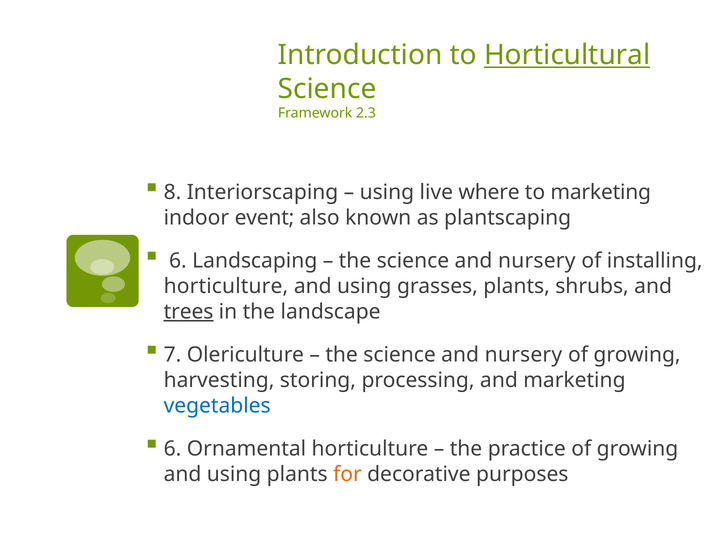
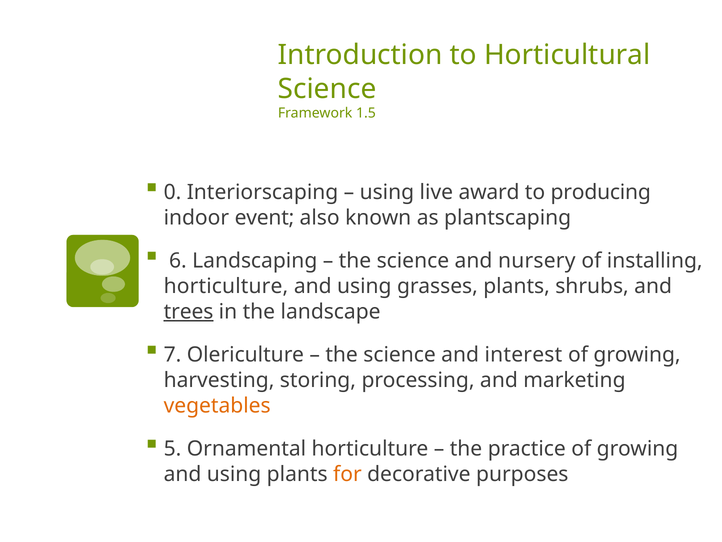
Horticultural underline: present -> none (567, 55)
2.3: 2.3 -> 1.5 (366, 113)
8: 8 -> 0 (172, 192)
where: where -> award (489, 192)
to marketing: marketing -> producing (601, 192)
nursery: nursery -> interest (523, 355)
vegetables colour: blue -> orange (217, 405)
6: 6 -> 5 (172, 449)
